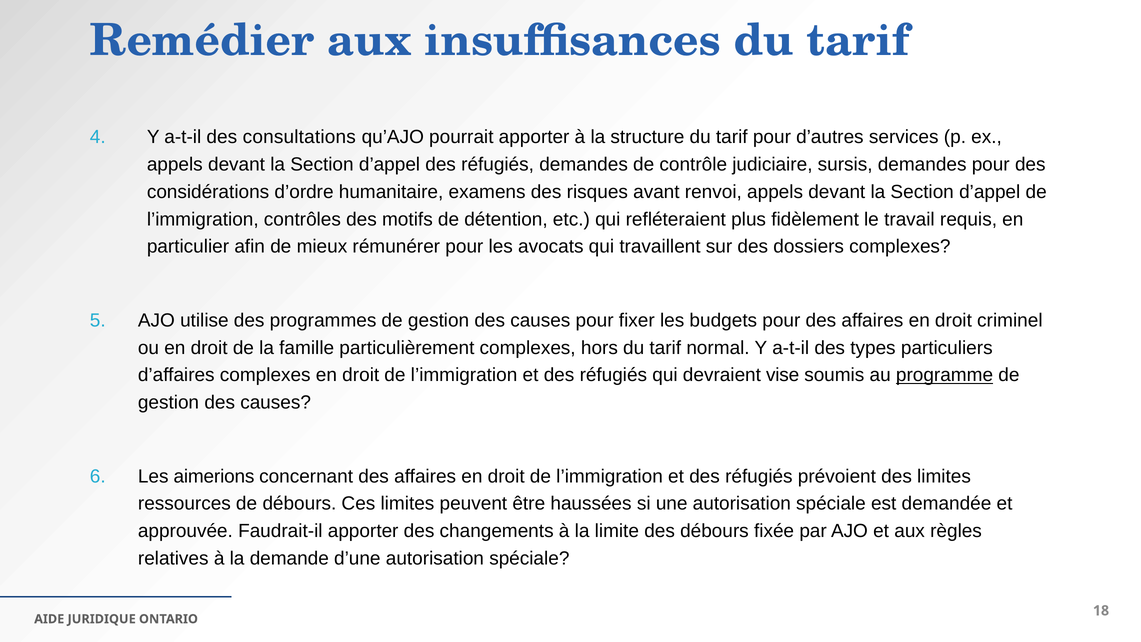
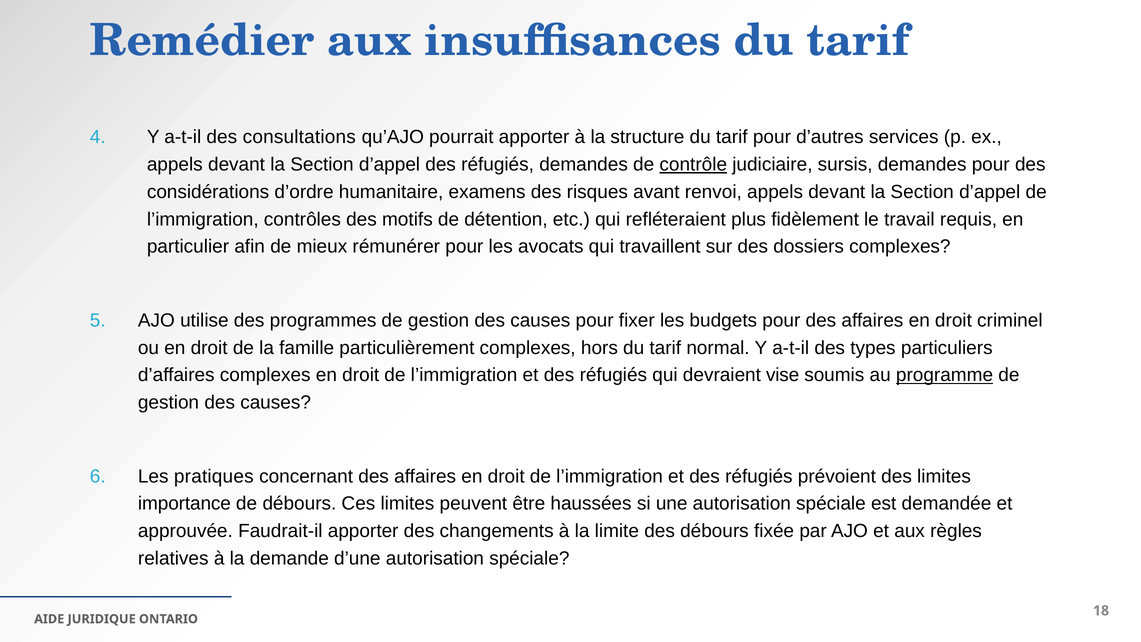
contrôle underline: none -> present (693, 165)
aimerions: aimerions -> pratiques (214, 476)
ressources: ressources -> importance (184, 504)
